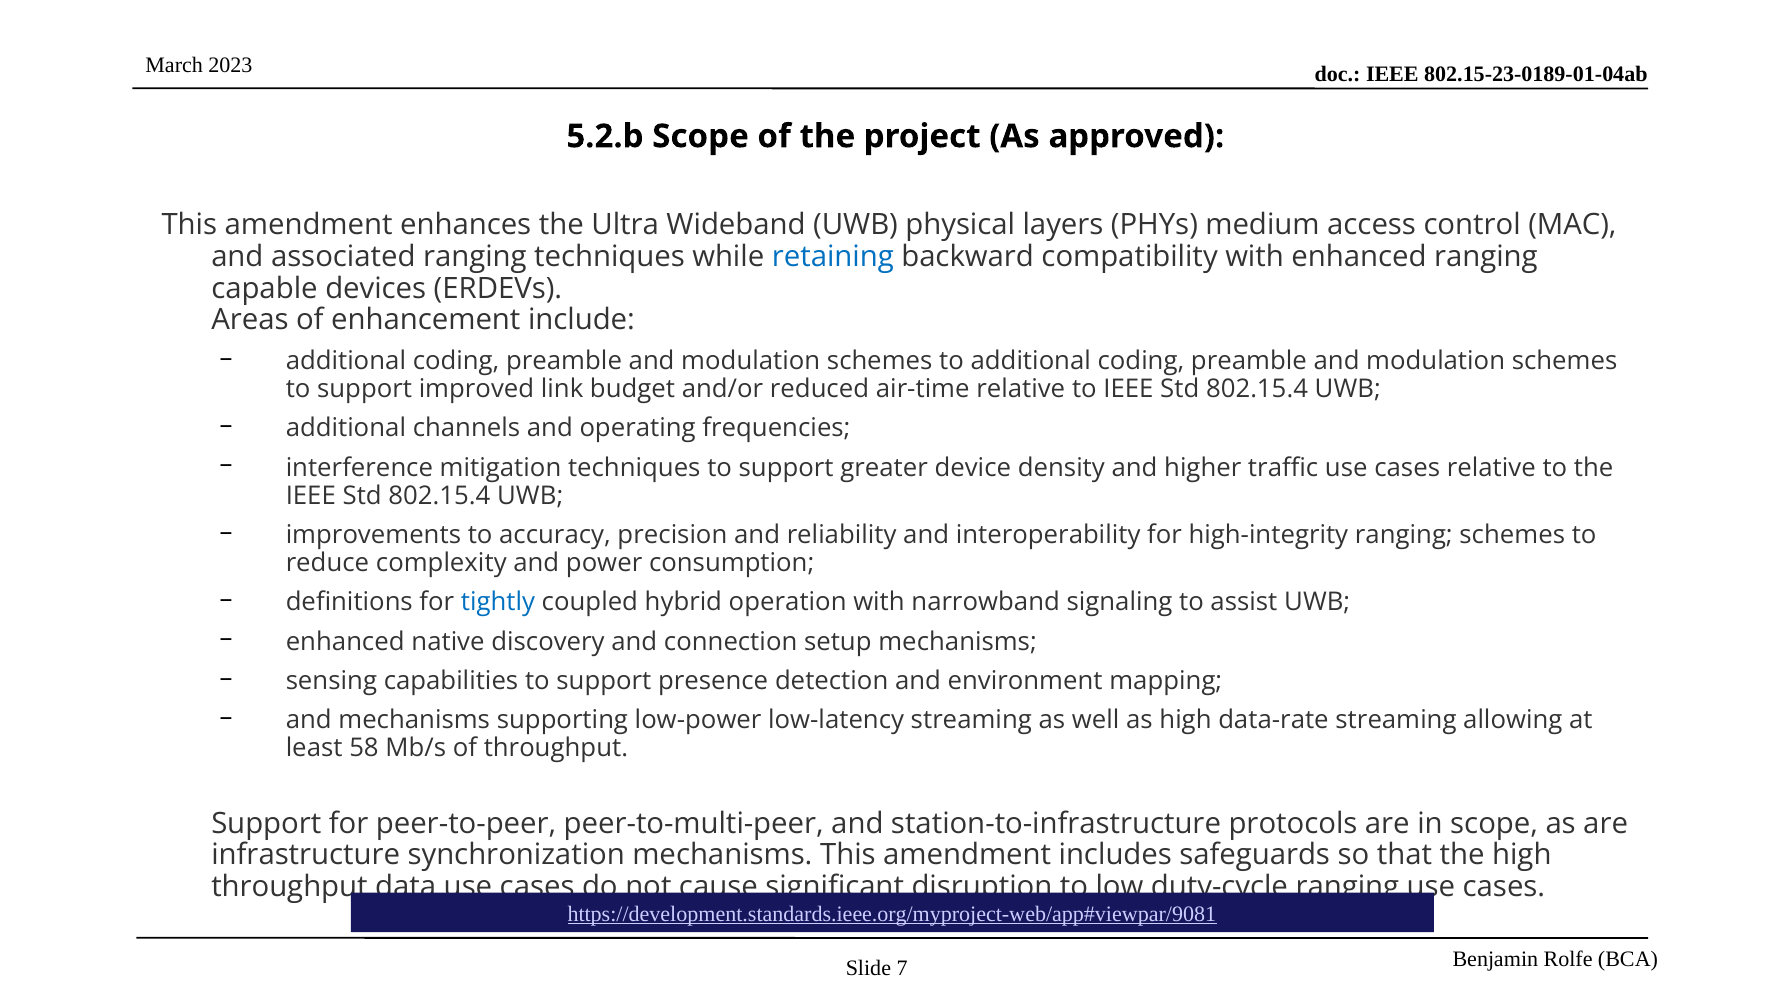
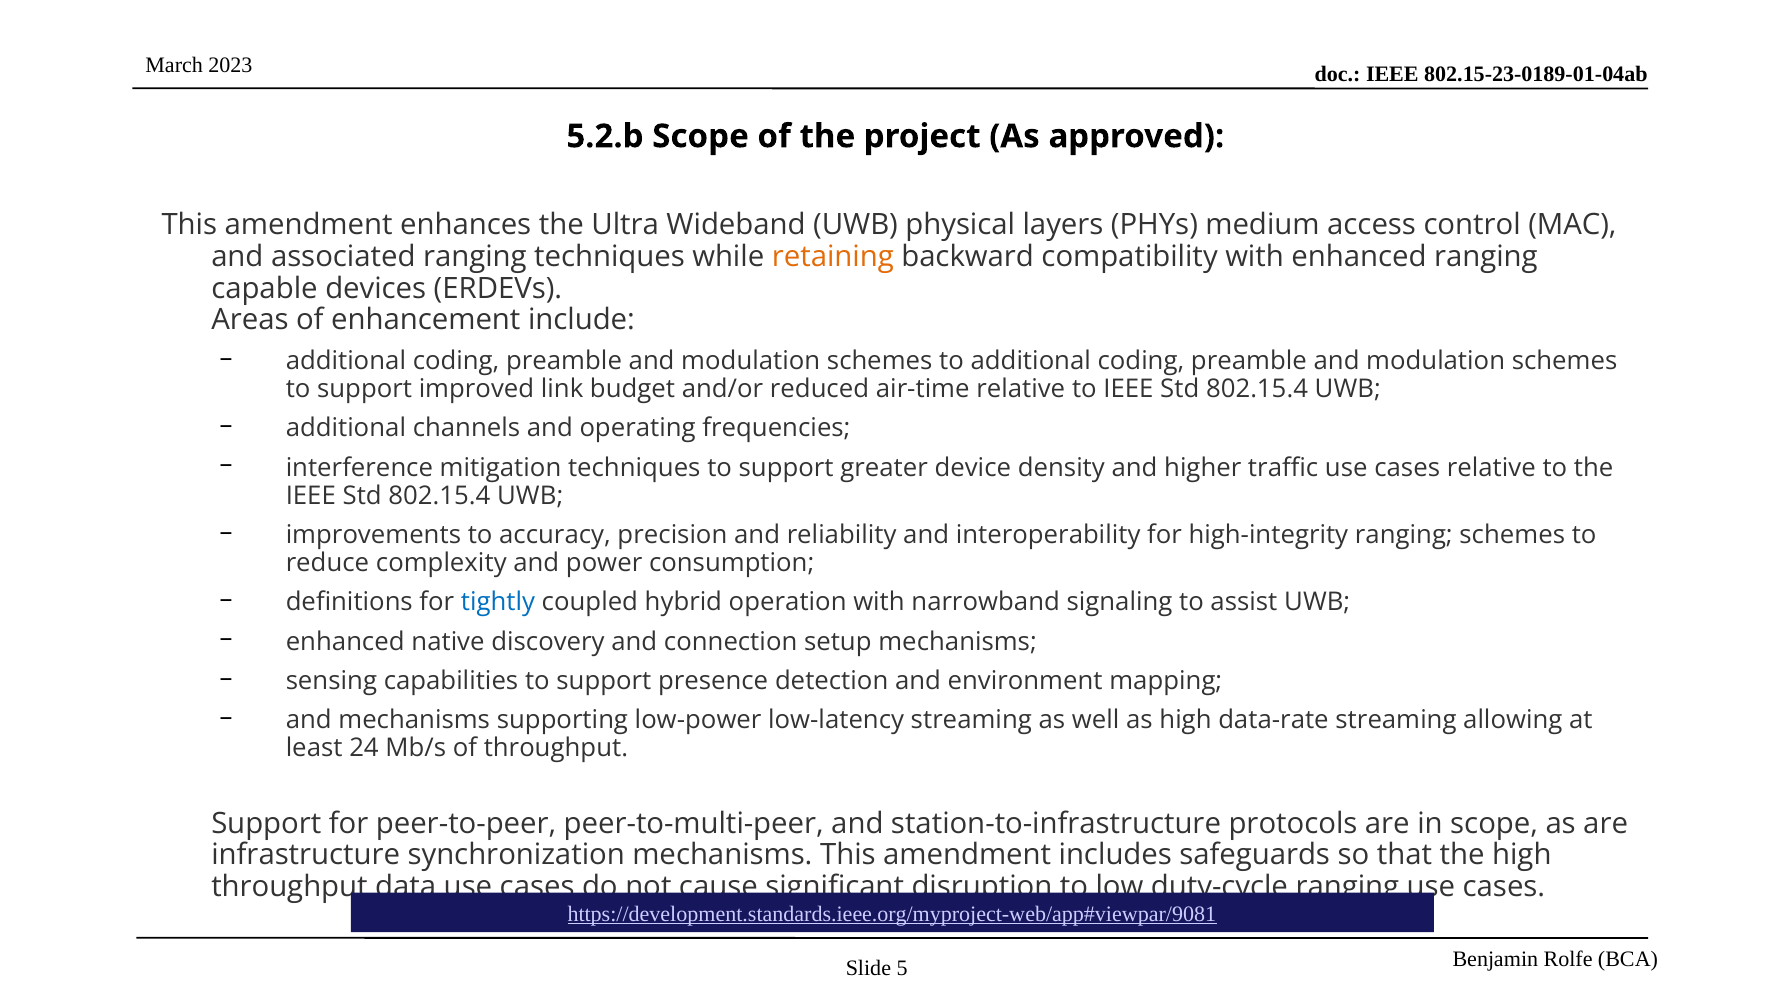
retaining colour: blue -> orange (833, 257)
58: 58 -> 24 (364, 749)
7: 7 -> 5 (902, 968)
